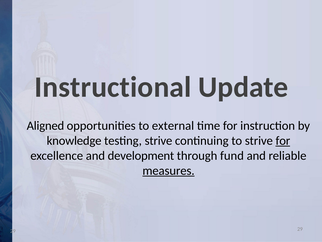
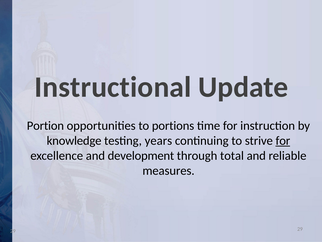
Aligned: Aligned -> Portion (45, 125)
external: external -> portions (173, 125)
testing strive: strive -> years (158, 140)
fund: fund -> total (232, 155)
measures underline: present -> none (169, 170)
